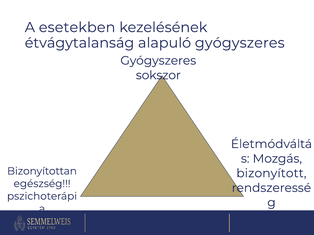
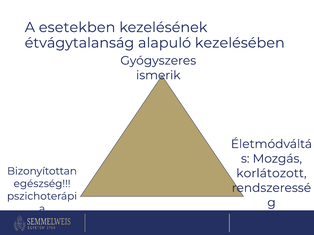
alapuló gyógyszeres: gyógyszeres -> kezelésében (240, 43)
sokszor: sokszor -> ismerik (158, 75)
bizonyított: bizonyított -> korlátozott (271, 174)
